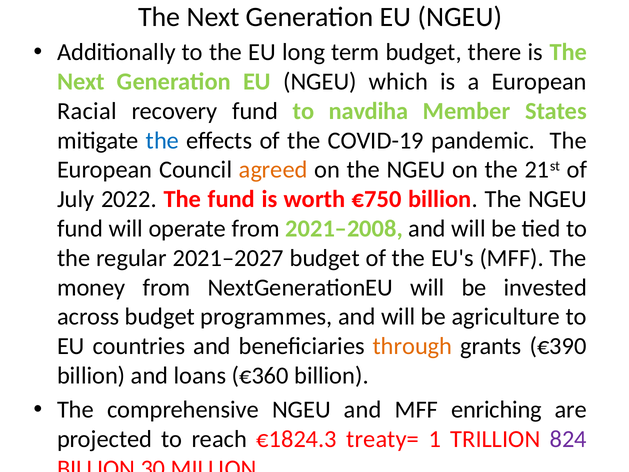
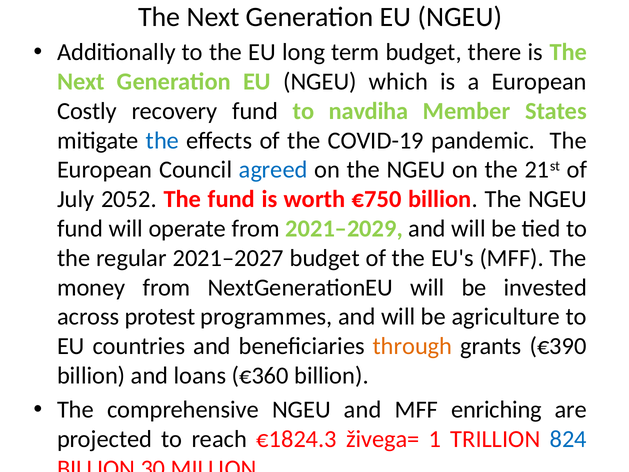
Racial: Racial -> Costly (87, 111)
agreed colour: orange -> blue (273, 170)
2022: 2022 -> 2052 (129, 199)
2021–2008: 2021–2008 -> 2021–2029 (344, 229)
across budget: budget -> protest (160, 317)
treaty=: treaty= -> živega= (383, 439)
824 colour: purple -> blue (568, 439)
